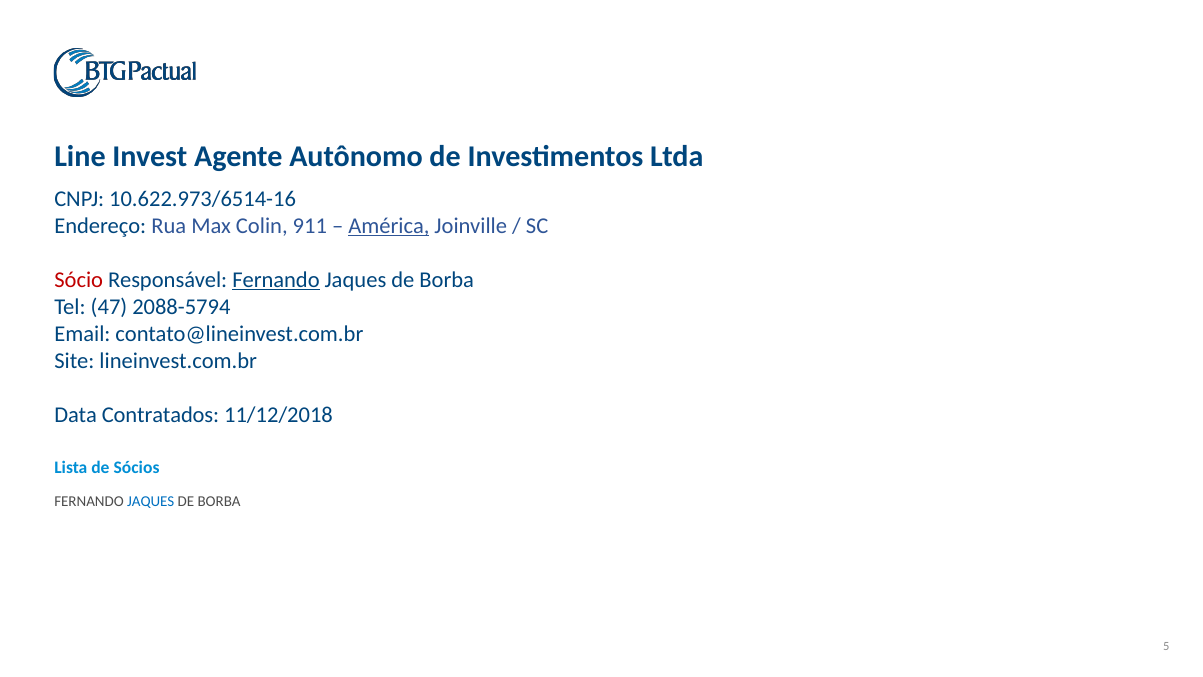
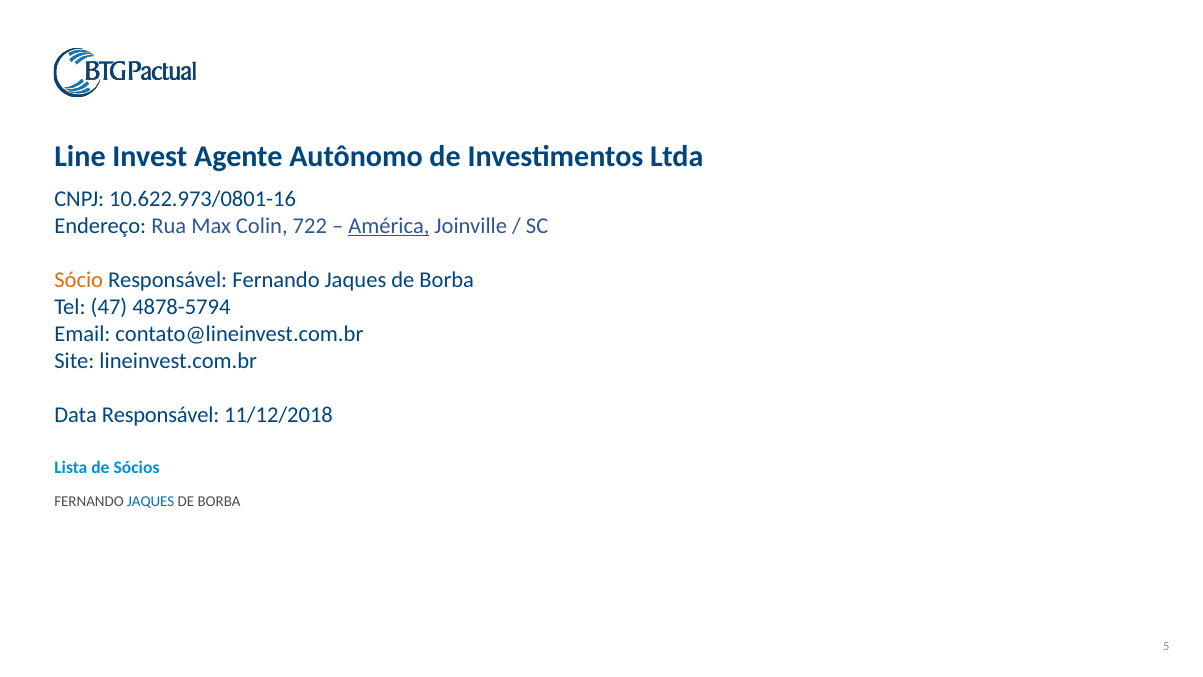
10.622.973/6514-16: 10.622.973/6514-16 -> 10.622.973/0801-16 (203, 198)
911: 911 -> 722 (310, 226)
Sócio colour: red -> orange (79, 280)
Fernando underline: present -> none (276, 280)
2088-5794: 2088-5794 -> 4878-5794 (181, 307)
Data Contratados: Contratados -> Responsável (161, 415)
